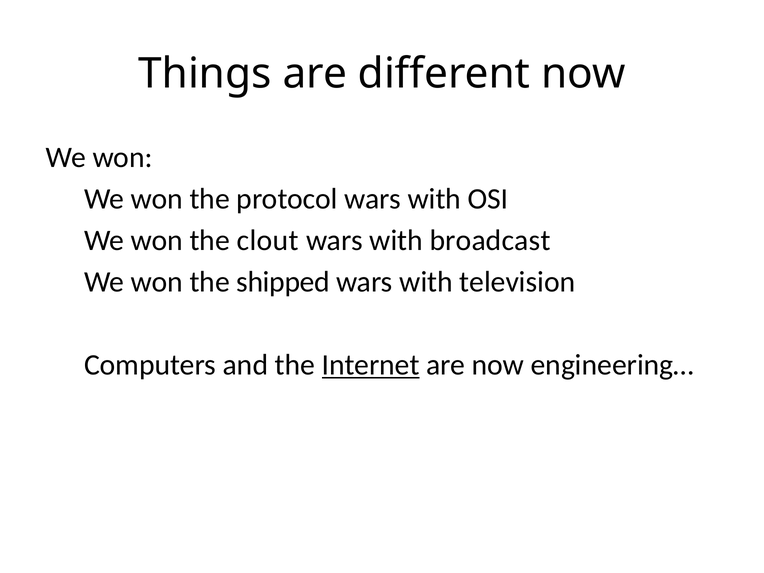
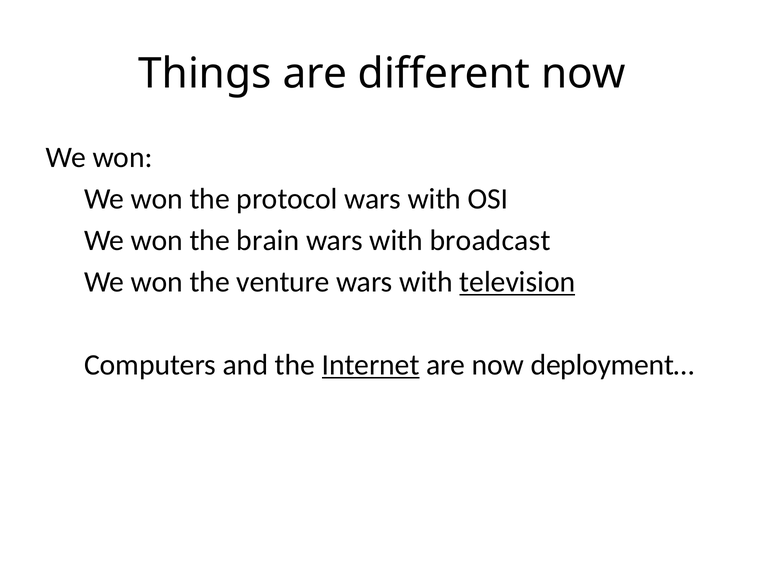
clout: clout -> brain (268, 240)
shipped: shipped -> venture (283, 282)
television underline: none -> present (517, 282)
engineering…: engineering… -> deployment… (612, 365)
